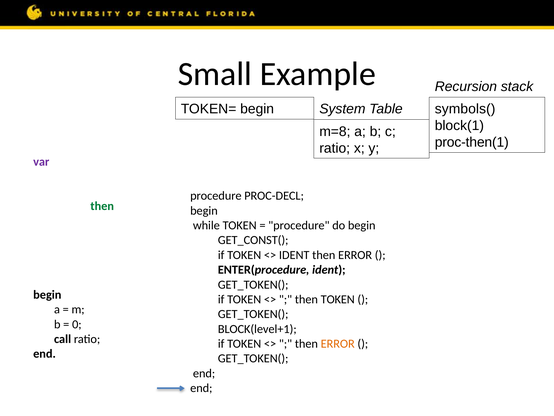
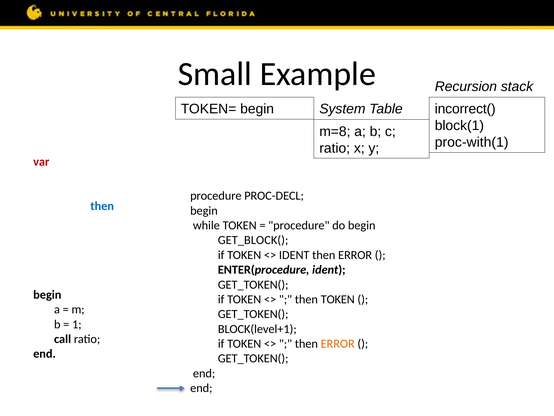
symbols(: symbols( -> incorrect( (465, 109)
proc-then(1: proc-then(1 -> proc-with(1 (472, 142)
var colour: purple -> red (41, 161)
then colour: green -> blue (102, 206)
GET_CONST(: GET_CONST( -> GET_BLOCK( (253, 240)
0: 0 -> 1 (77, 324)
